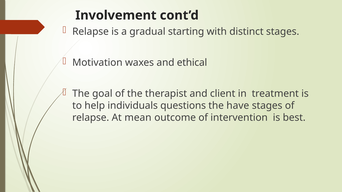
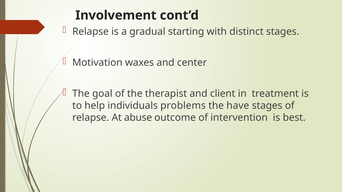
ethical: ethical -> center (192, 63)
questions: questions -> problems (183, 106)
mean: mean -> abuse (138, 118)
